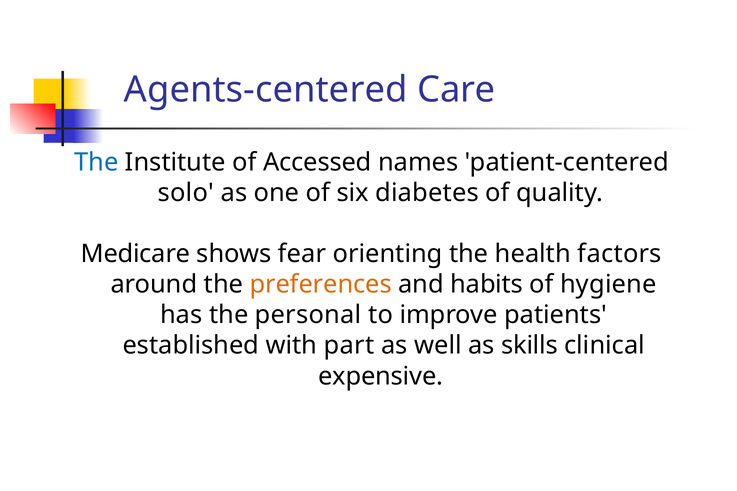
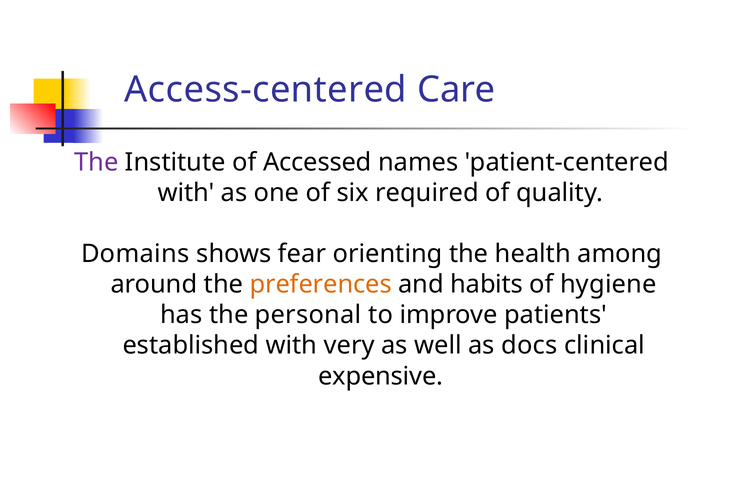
Agents-centered: Agents-centered -> Access-centered (266, 90)
The colour: blue -> purple (96, 162)
solo: solo -> with (186, 193)
diabetes: diabetes -> required (427, 193)
Medicare: Medicare -> Domains (135, 254)
factors: factors -> among (620, 254)
part: part -> very (349, 346)
skills: skills -> docs (529, 346)
